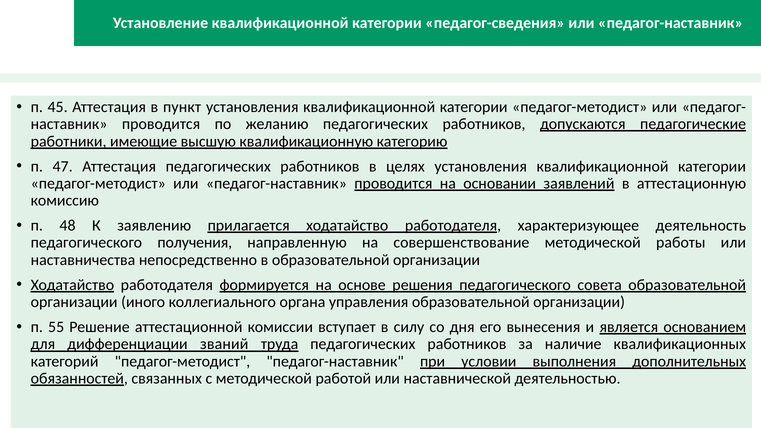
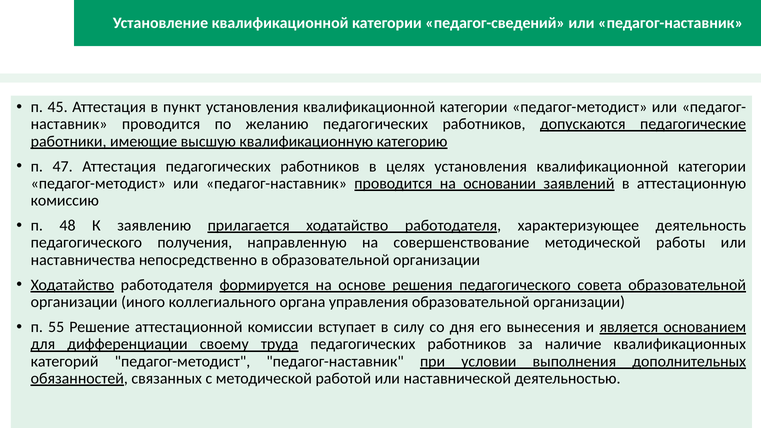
педагог-сведения: педагог-сведения -> педагог-сведений (495, 23)
званий: званий -> своему (224, 344)
